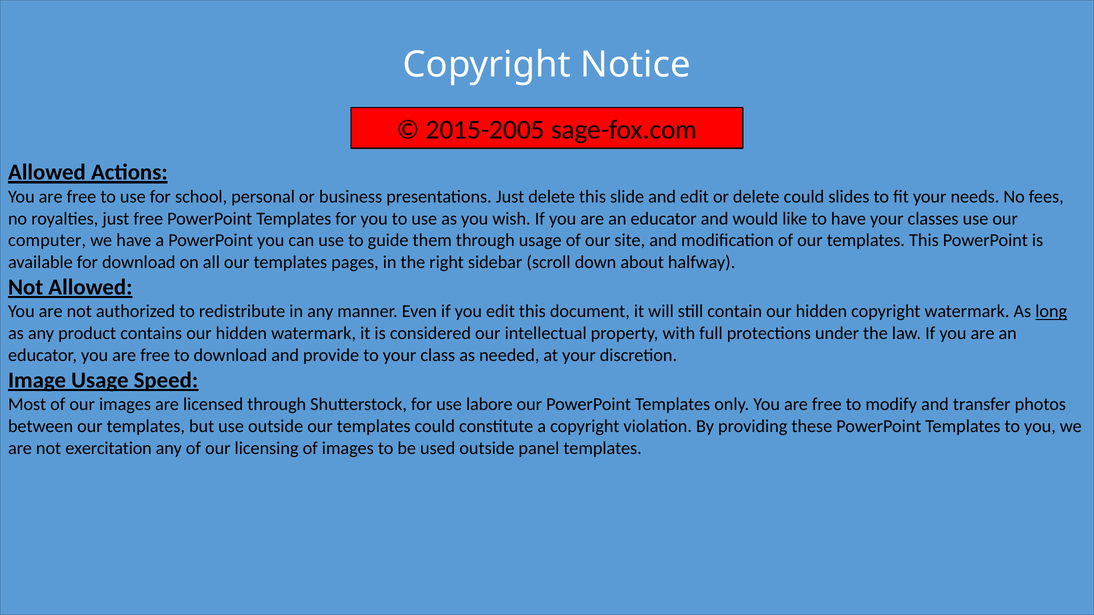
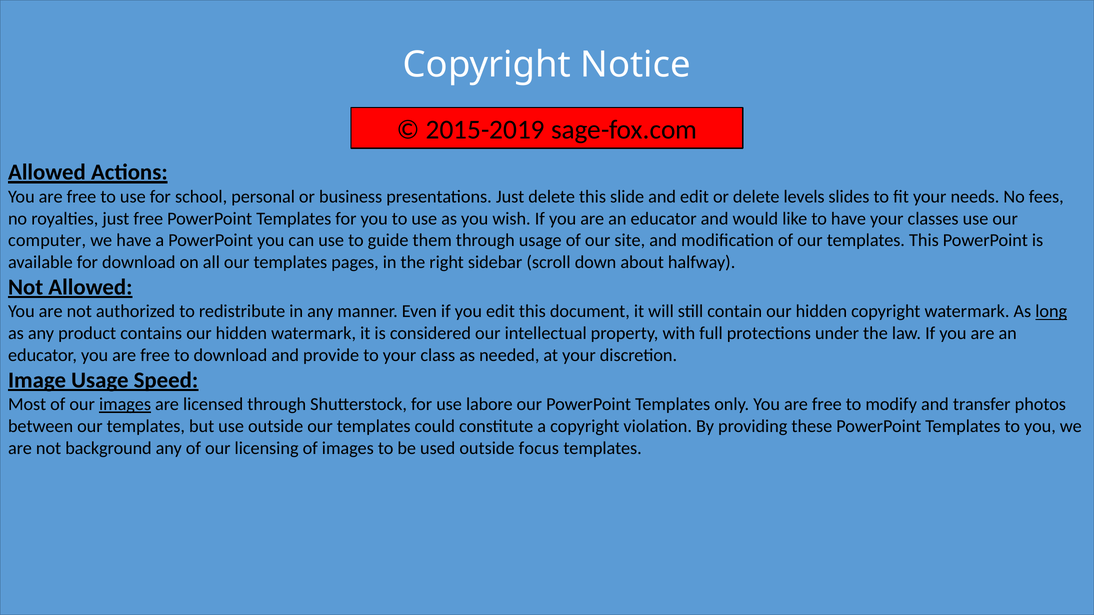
2015-2005: 2015-2005 -> 2015-2019 (485, 130)
delete could: could -> levels (804, 197)
images underline: none -> present (125, 405)
exercitation: exercitation -> background (108, 448)
panel: panel -> focus (539, 448)
